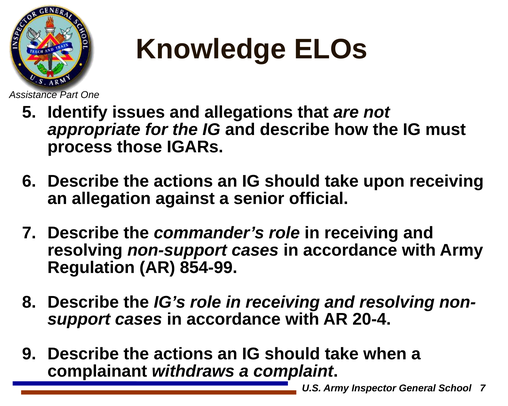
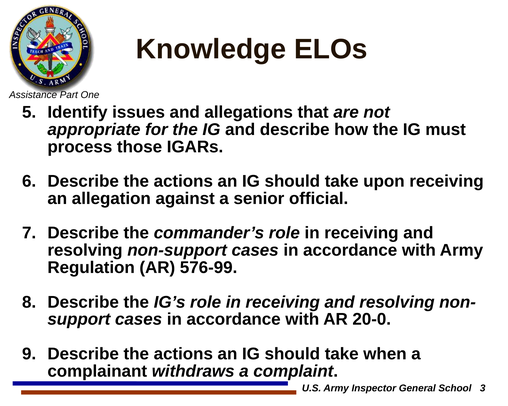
854-99: 854-99 -> 576-99 (209, 268)
20-4: 20-4 -> 20-0 (372, 320)
School 7: 7 -> 3 (483, 388)
